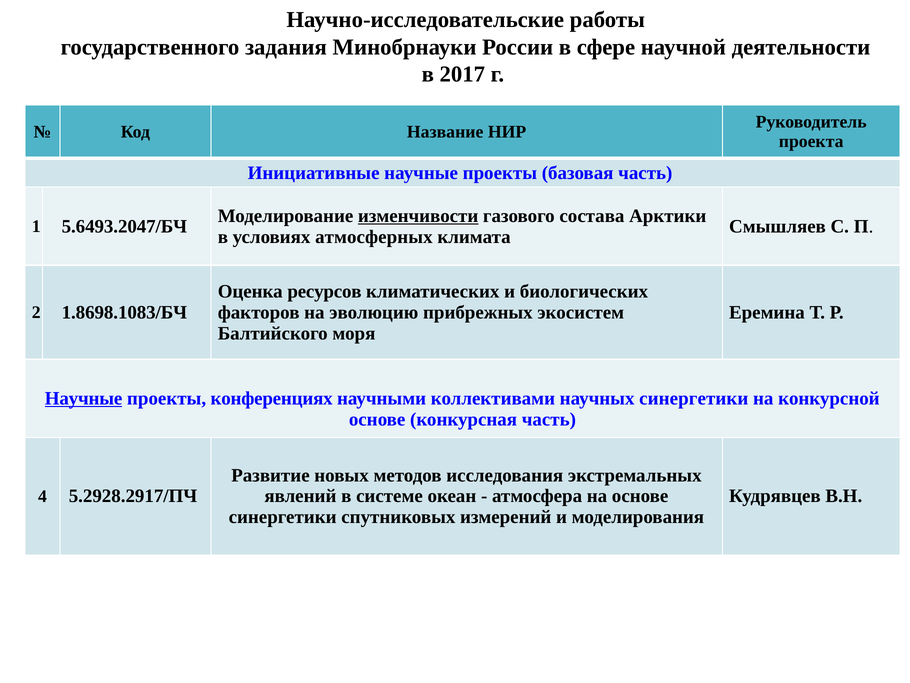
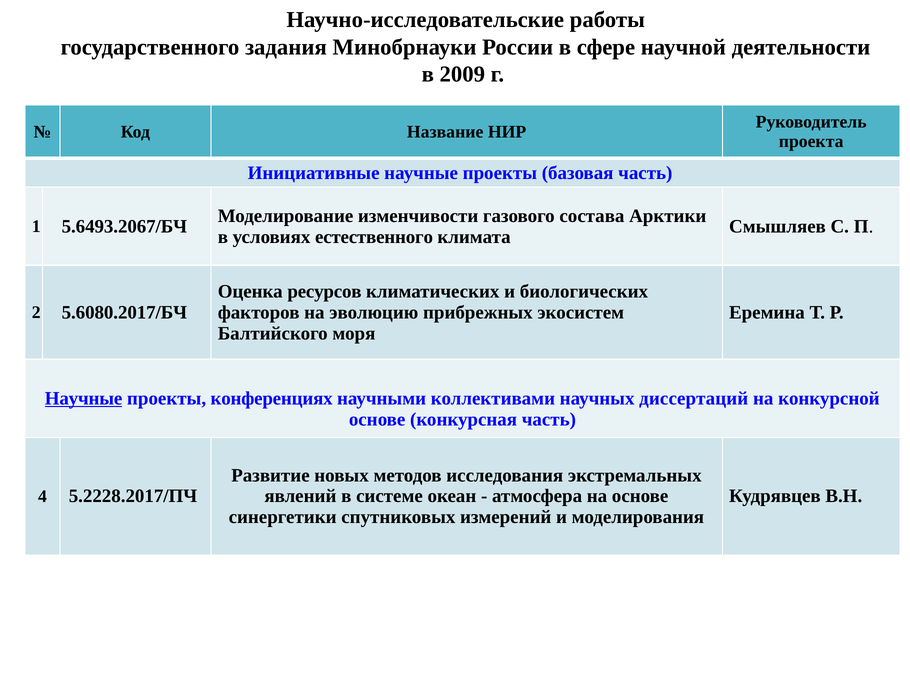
2017: 2017 -> 2009 (462, 74)
изменчивости underline: present -> none (418, 216)
5.6493.2047/БЧ: 5.6493.2047/БЧ -> 5.6493.2067/БЧ (124, 226)
атмосферных: атмосферных -> естественного (374, 237)
1.8698.1083/БЧ: 1.8698.1083/БЧ -> 5.6080.2017/БЧ (124, 312)
научных синергетики: синергетики -> диссертаций (694, 398)
5.2928.2917/ПЧ: 5.2928.2917/ПЧ -> 5.2228.2017/ПЧ (133, 496)
